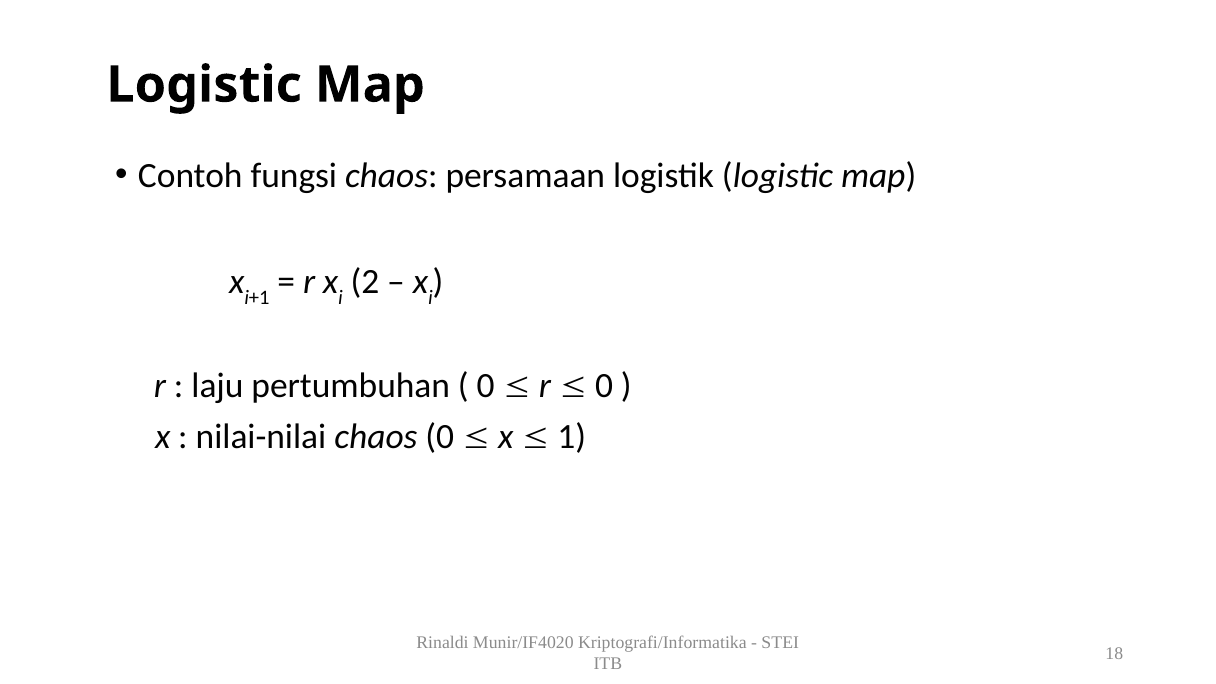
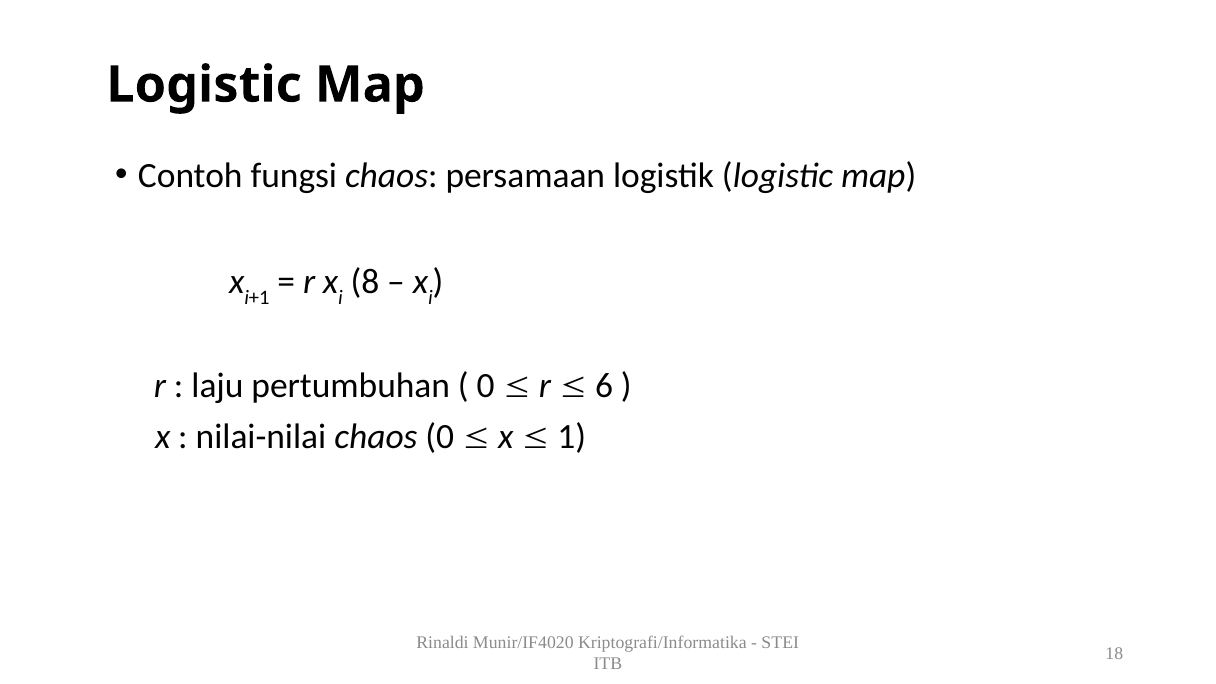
2: 2 -> 8 (365, 282)
0: 0 -> 6 (604, 386)
